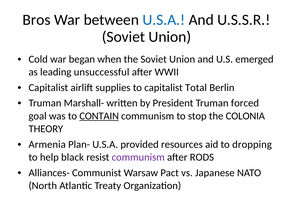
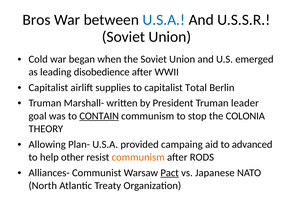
unsuccessful: unsuccessful -> disobedience (102, 72)
forced: forced -> leader (245, 103)
Armenia: Armenia -> Allowing (47, 145)
resources: resources -> campaing (182, 145)
dropping: dropping -> advanced (252, 145)
black: black -> other (73, 158)
communism colour: purple -> orange (138, 158)
Pact underline: none -> present (170, 173)
